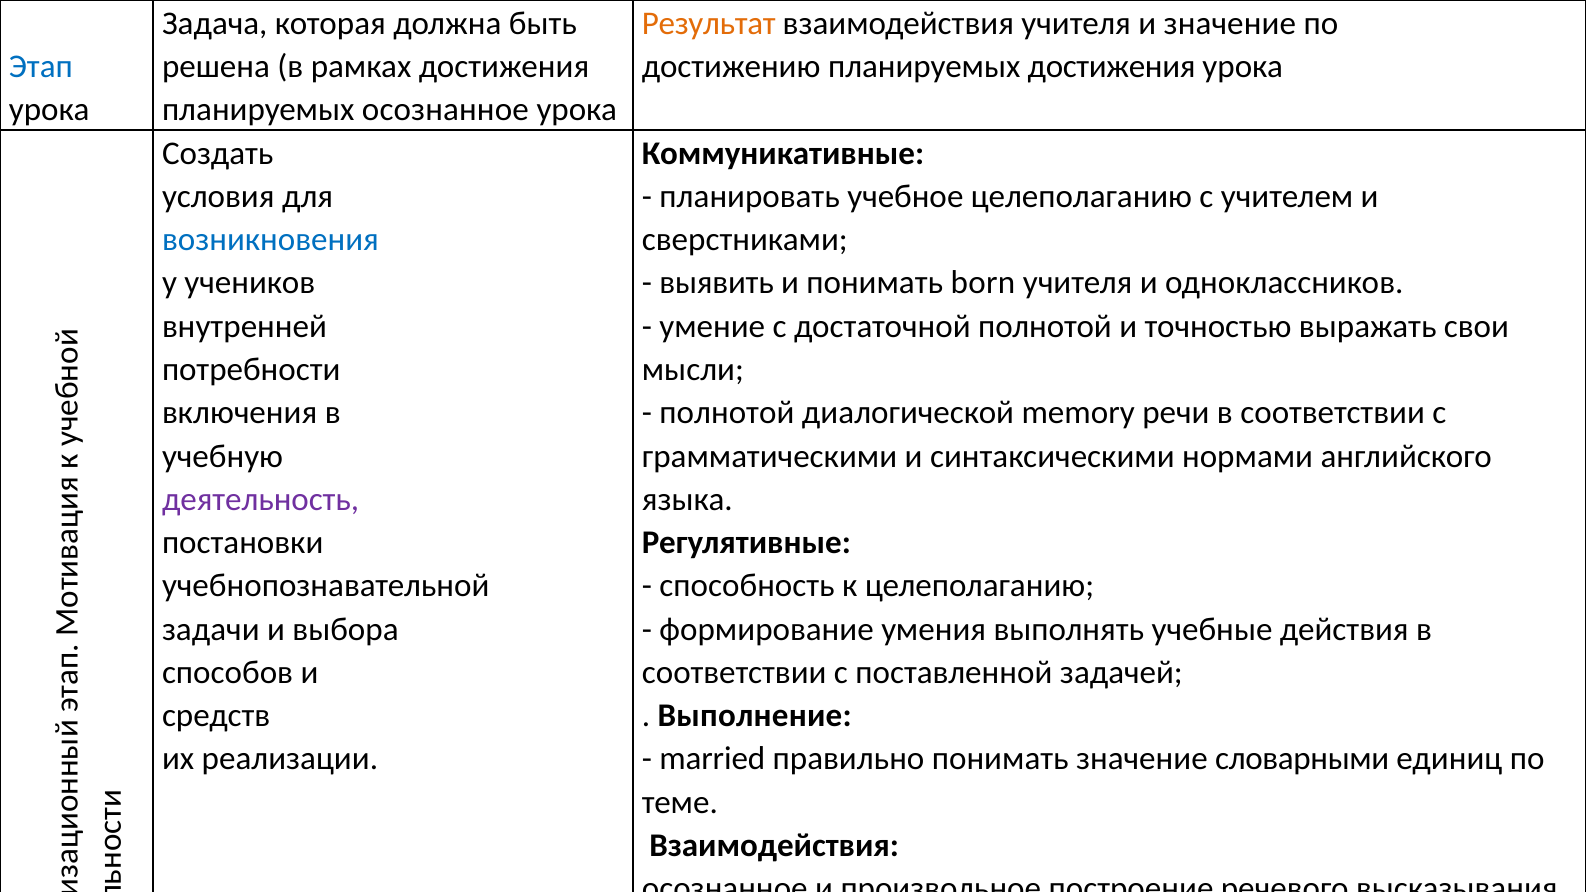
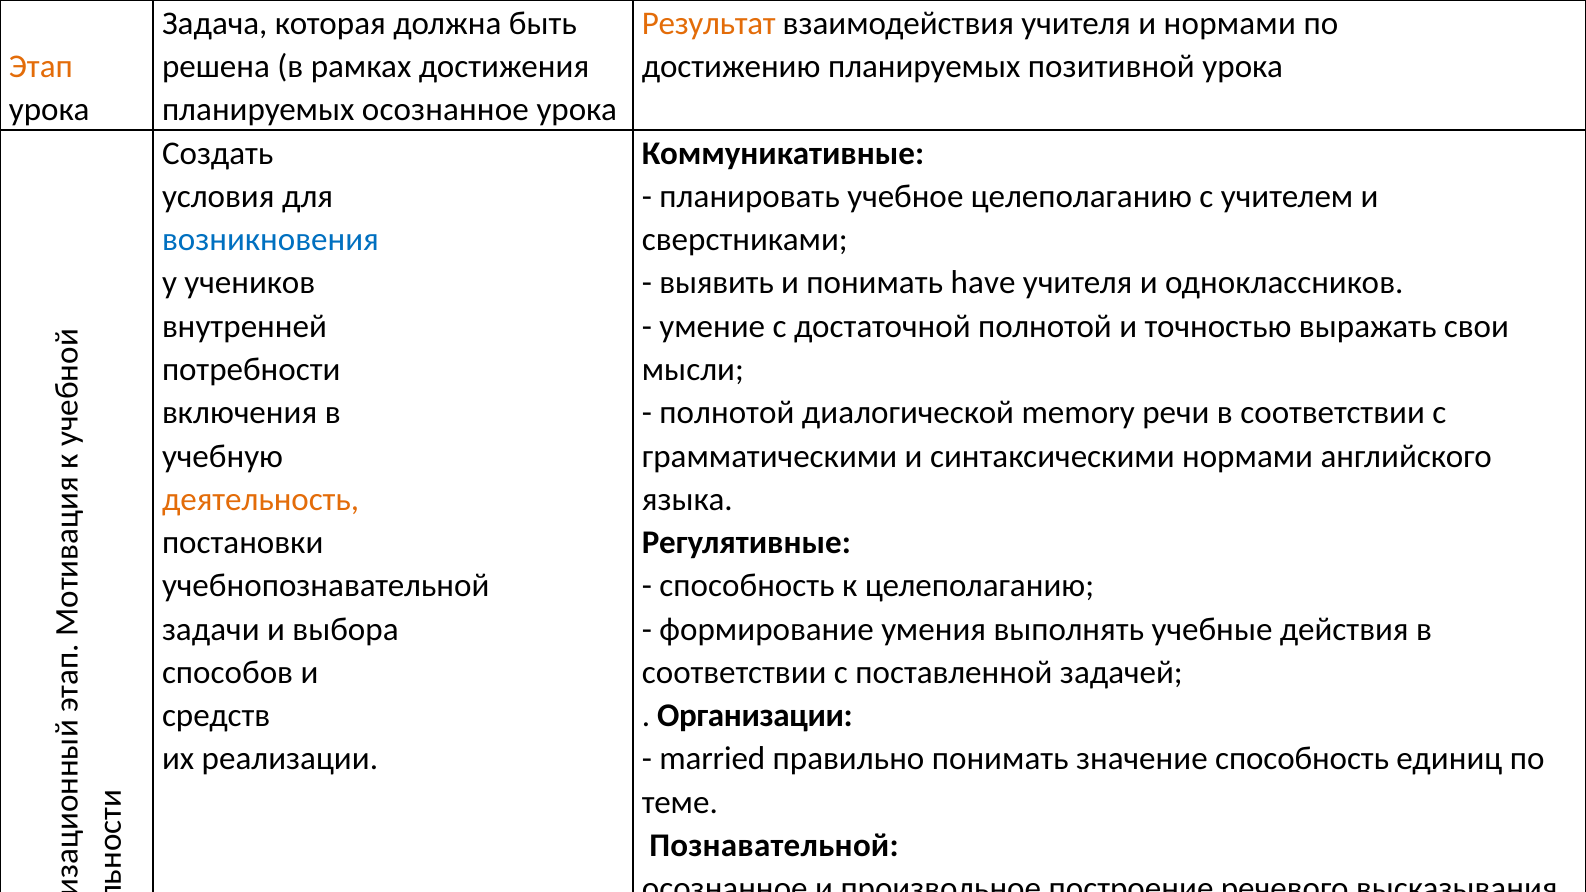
и значение: значение -> нормами (1230, 23)
Этап colour: blue -> orange (41, 67)
планируемых достижения: достижения -> позитивной (1111, 67)
born: born -> have (983, 283)
деятельность colour: purple -> orange (261, 499)
Выполнение: Выполнение -> Организации (755, 716)
значение словарными: словарными -> способность (1302, 759)
Взаимодействия: Взаимодействия -> Познавательной (774, 846)
